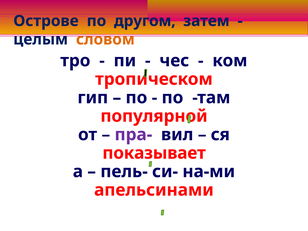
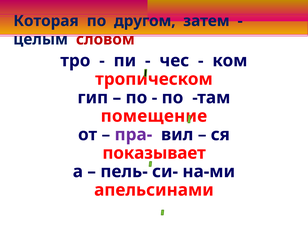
Острове: Острове -> Которая (46, 21)
словом colour: orange -> red (105, 39)
популярной: популярной -> помещение (154, 116)
